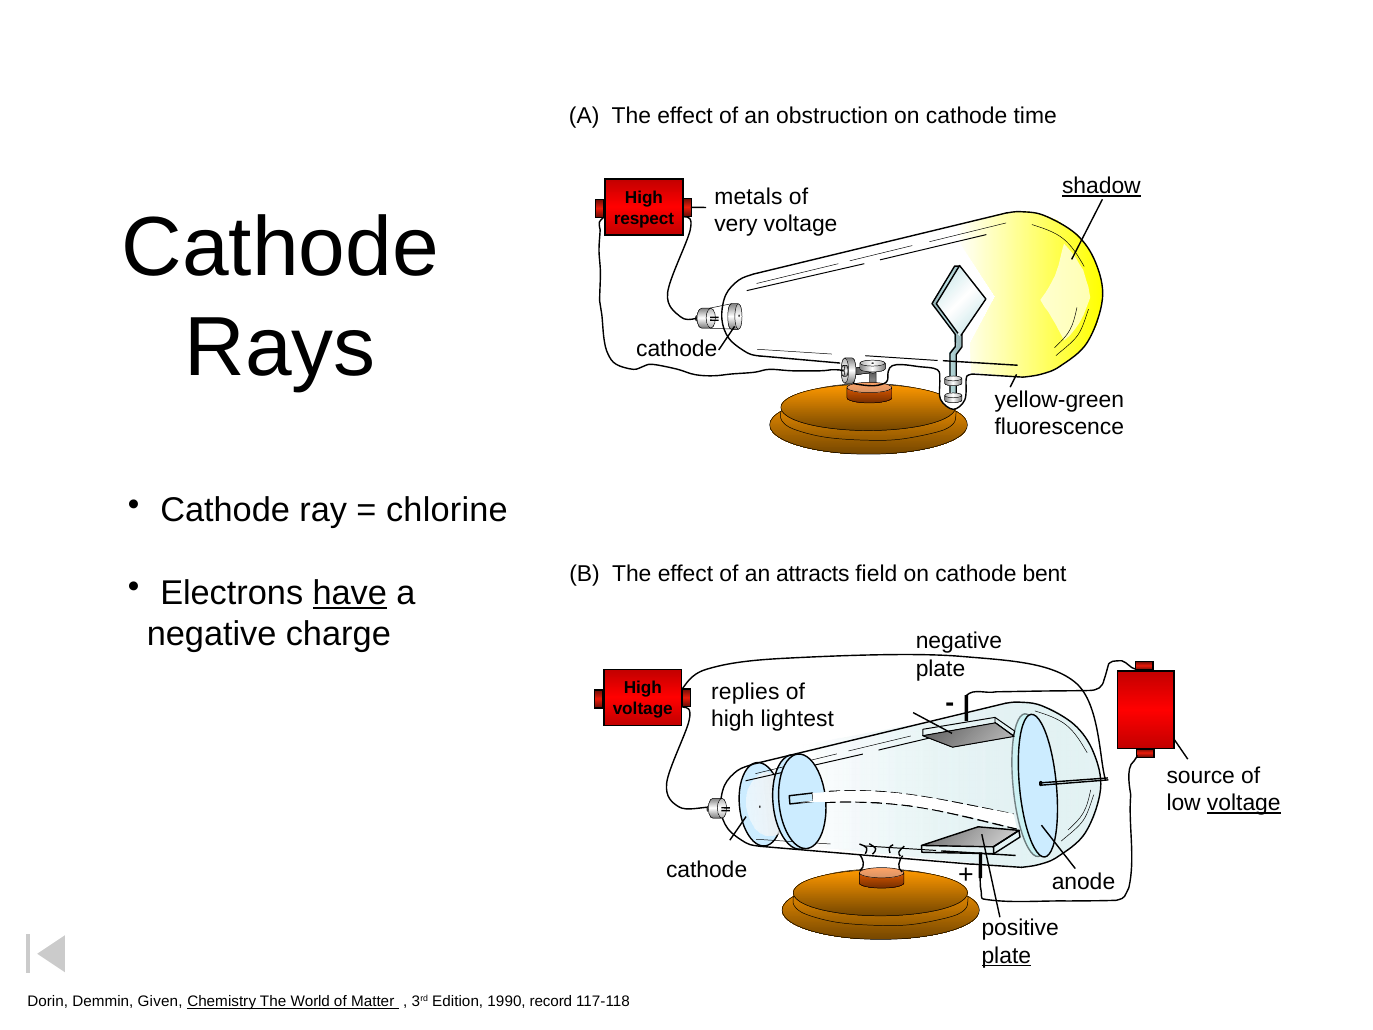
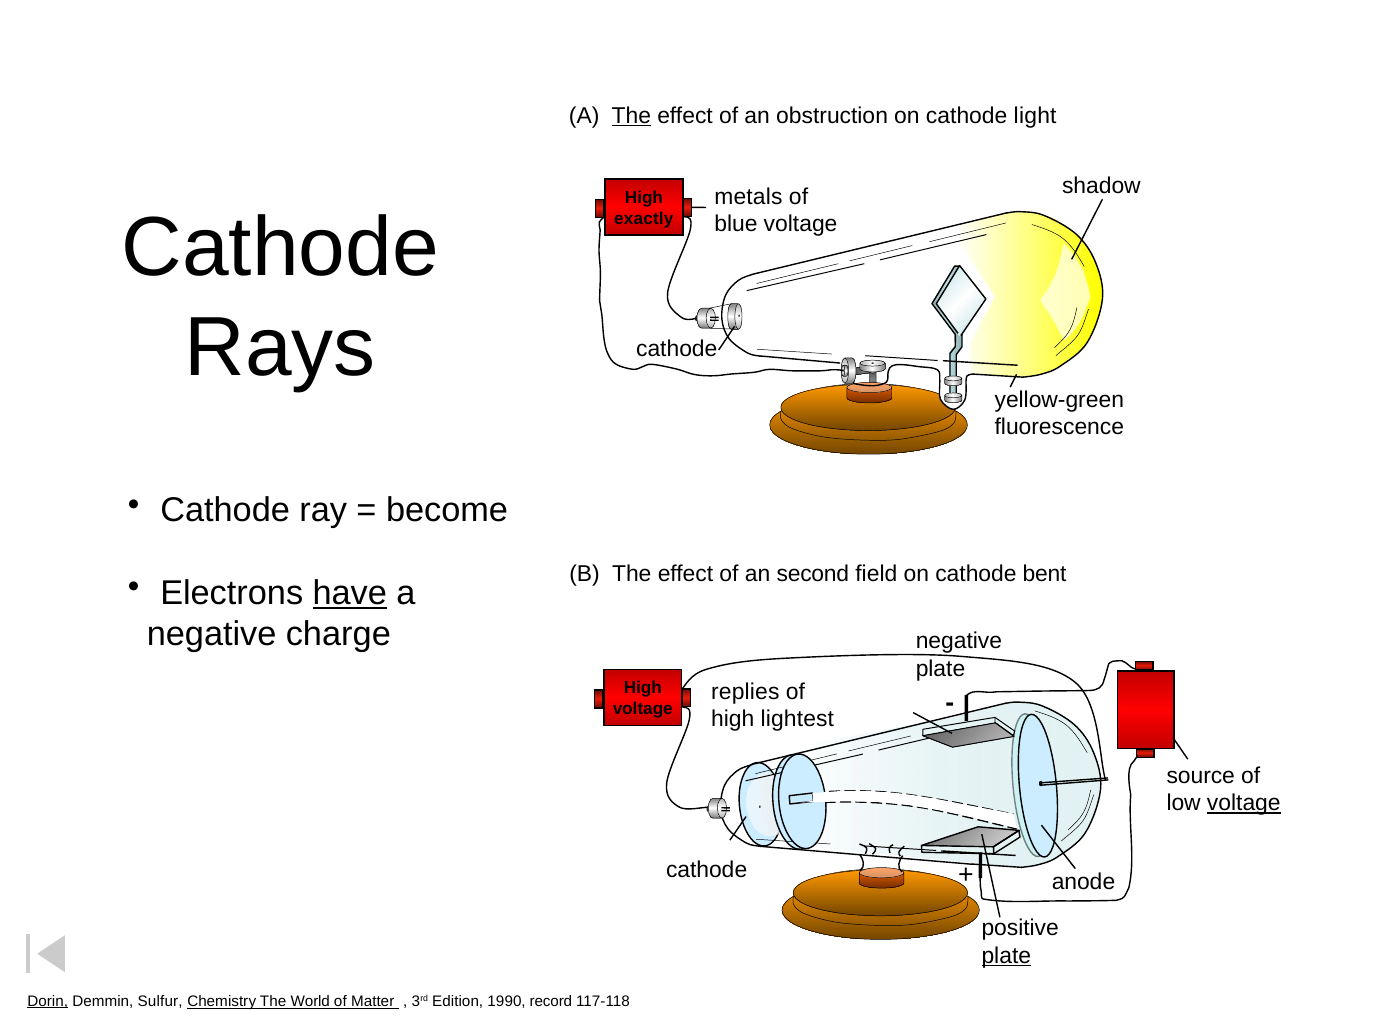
The underline: none -> present (631, 115)
time: time -> light (1035, 115)
shadow underline: present -> none (1101, 186)
respect: respect -> exactly (644, 218)
very: very -> blue (736, 224)
chlorine: chlorine -> become (447, 510)
attracts: attracts -> second (813, 573)
Dorin underline: none -> present (48, 1001)
Given: Given -> Sulfur (160, 1001)
